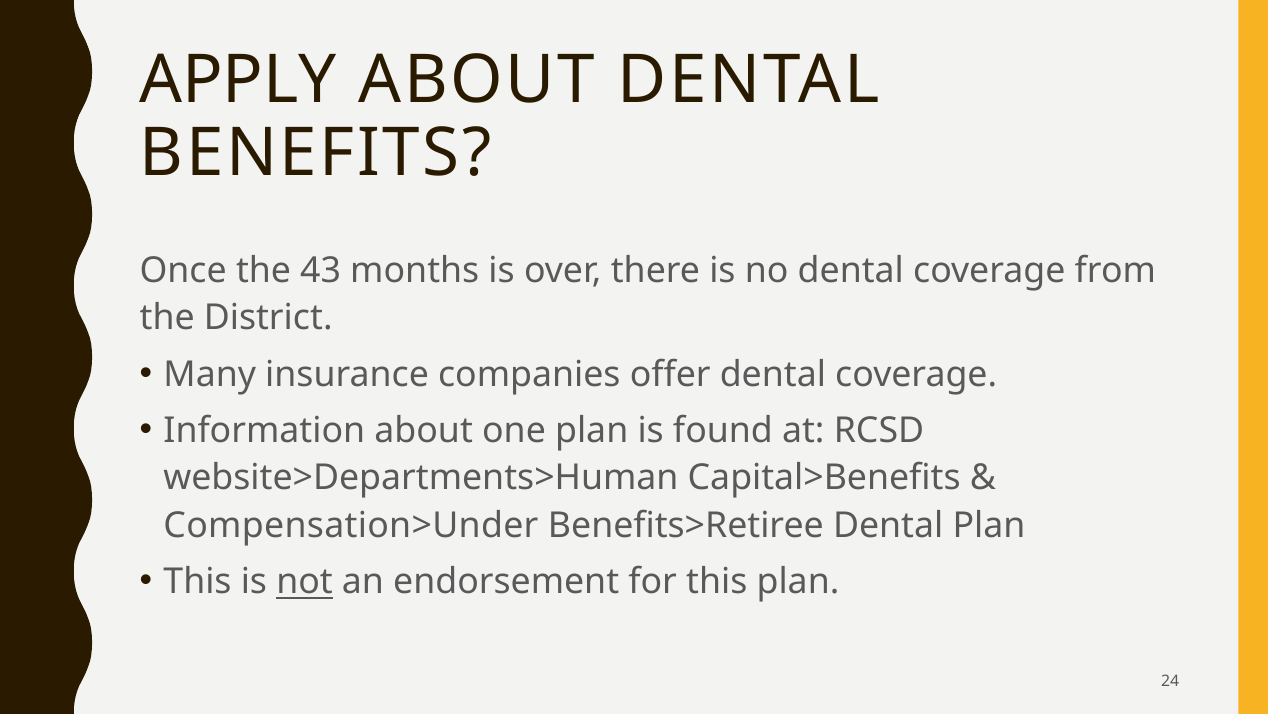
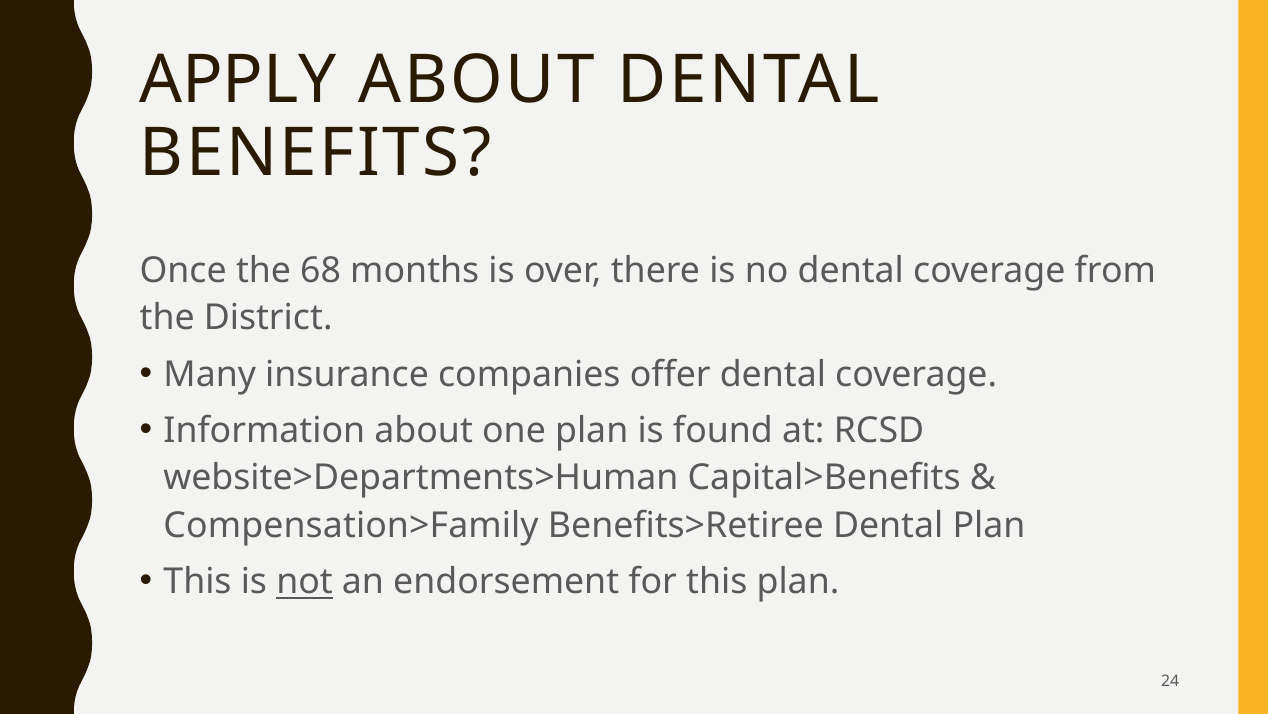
43: 43 -> 68 (321, 271)
Compensation>Under: Compensation>Under -> Compensation>Family (351, 525)
